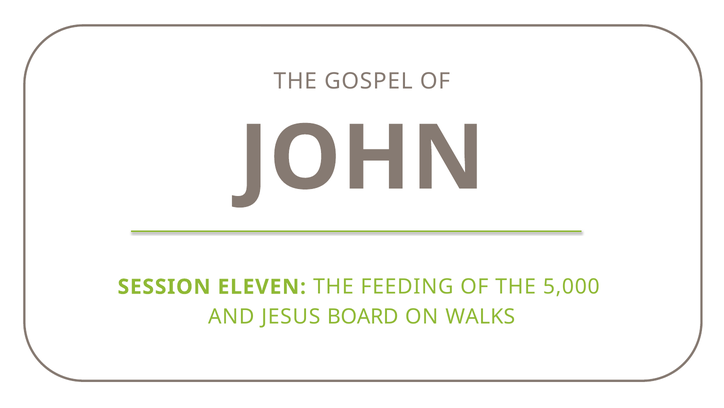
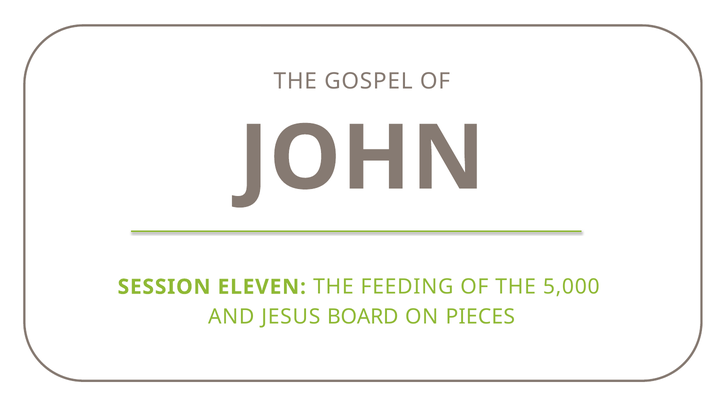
WALKS: WALKS -> PIECES (480, 316)
